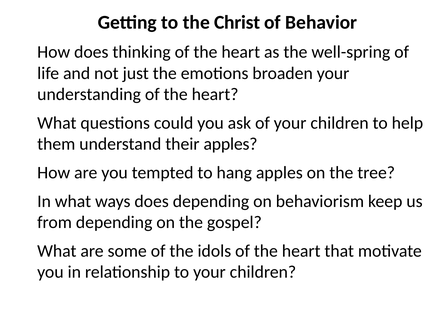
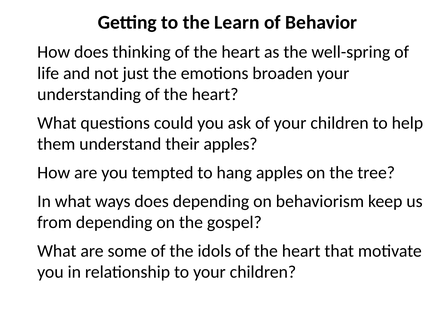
Christ: Christ -> Learn (237, 23)
